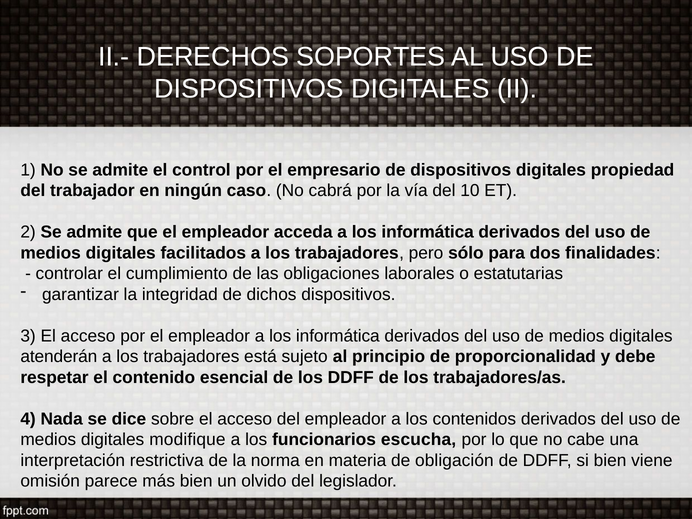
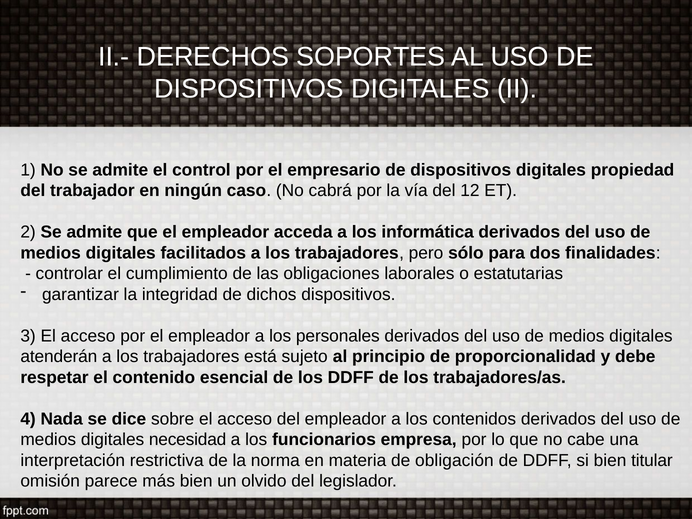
10: 10 -> 12 (470, 191)
empleador a los informática: informática -> personales (338, 336)
modifique: modifique -> necesidad (188, 440)
escucha: escucha -> empresa (419, 440)
viene: viene -> titular (652, 461)
